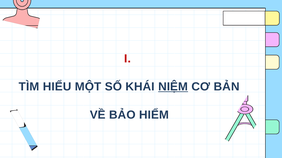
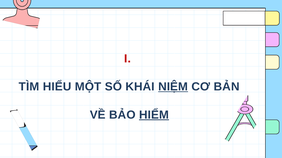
HIỂM underline: none -> present (154, 115)
